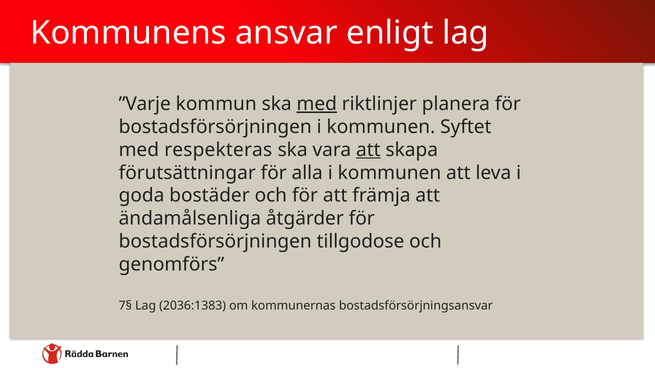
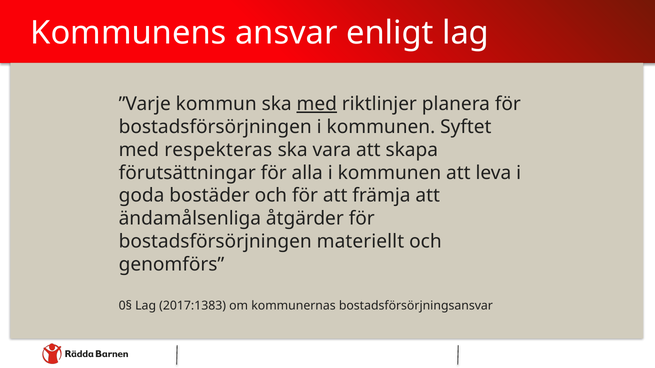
att underline: present -> none (368, 150)
tillgodose: tillgodose -> materiellt (360, 242)
7§: 7§ -> 0§ (125, 306)
2036:1383: 2036:1383 -> 2017:1383 (193, 306)
